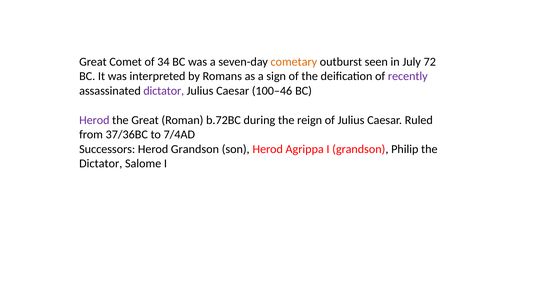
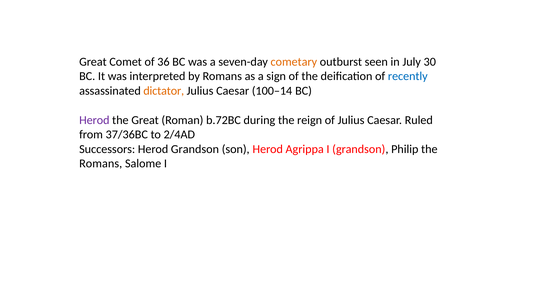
34: 34 -> 36 (163, 62)
72: 72 -> 30 (430, 62)
recently colour: purple -> blue (408, 76)
dictator colour: purple -> orange (164, 91)
100–46: 100–46 -> 100–14 (272, 91)
7/4AD: 7/4AD -> 2/4AD (179, 135)
Dictator: Dictator -> Romans (101, 164)
